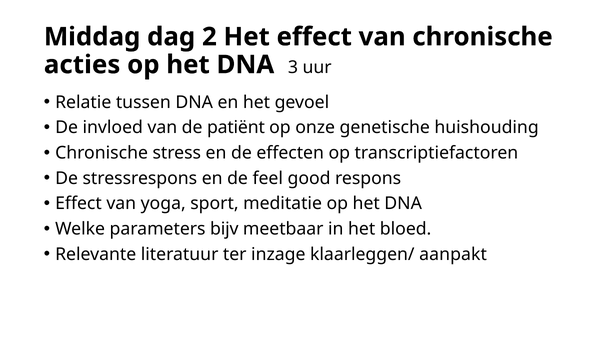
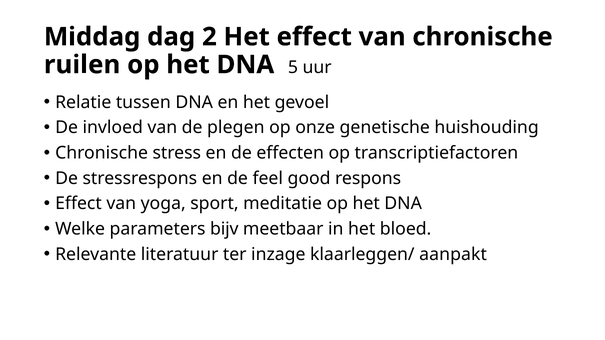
acties: acties -> ruilen (82, 65)
3: 3 -> 5 (293, 67)
patiënt: patiënt -> plegen (236, 128)
